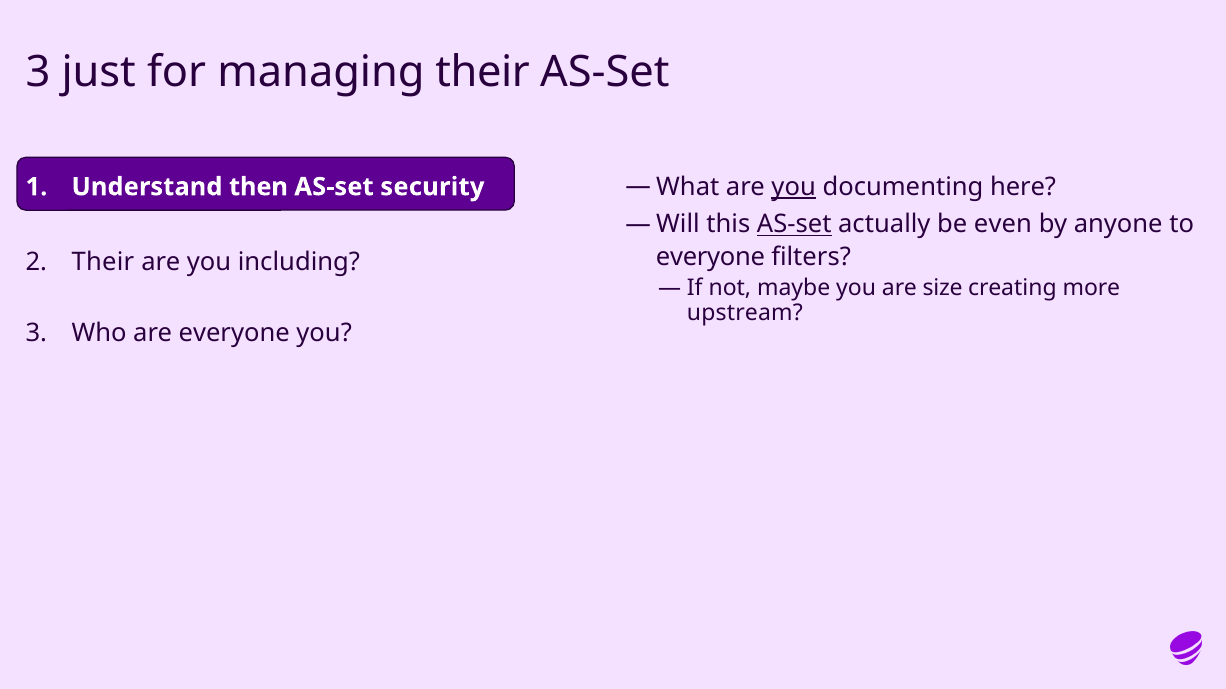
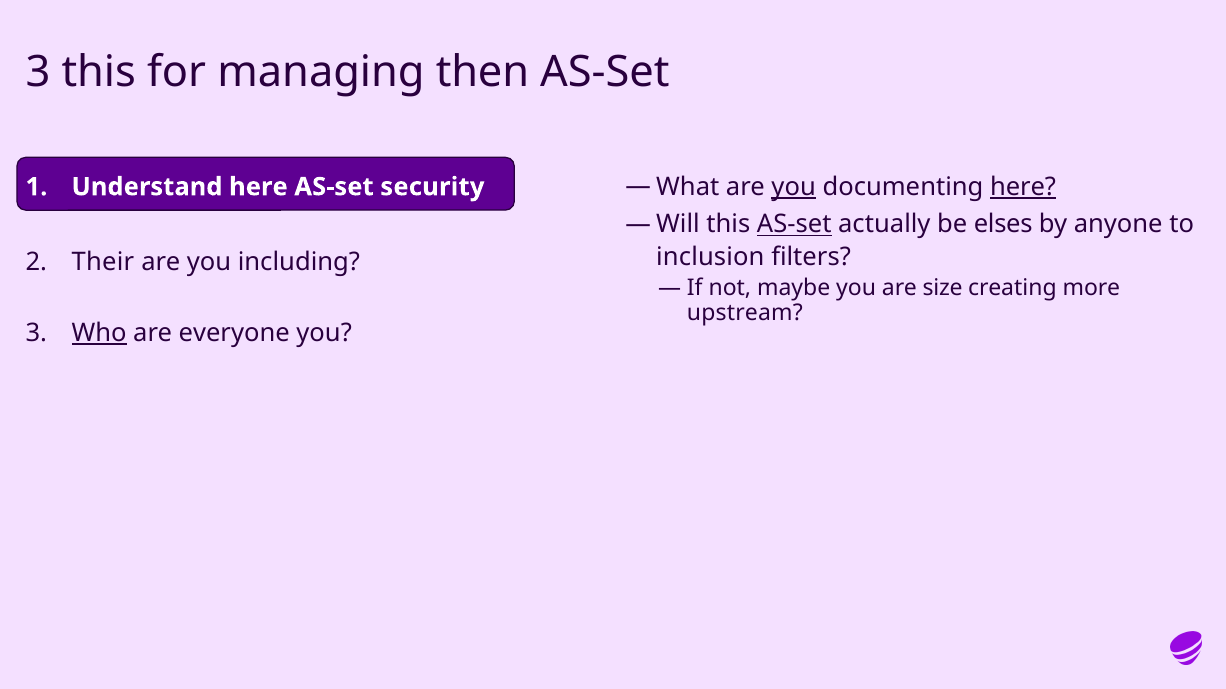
3 just: just -> this (99, 72)
managing their: their -> then (483, 72)
here underline: none -> present (1023, 187)
Understand then: then -> here (258, 187)
even: even -> elses (1003, 225)
everyone: everyone -> inclusion (710, 257)
Who underline: none -> present (99, 333)
